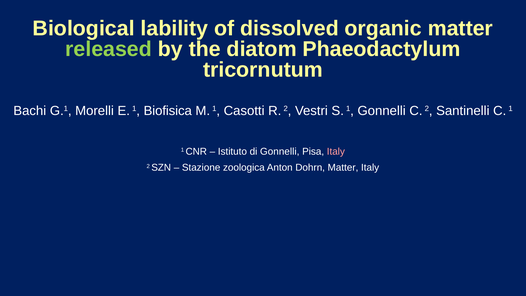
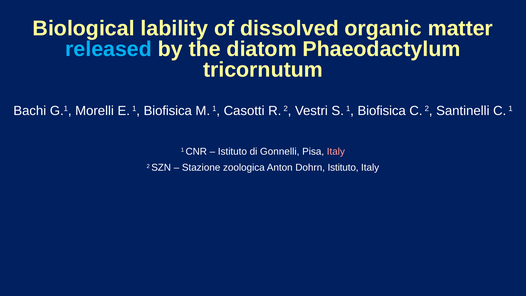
released colour: light green -> light blue (109, 49)
S 1 Gonnelli: Gonnelli -> Biofisica (382, 111)
Dohrn Matter: Matter -> Istituto (343, 168)
